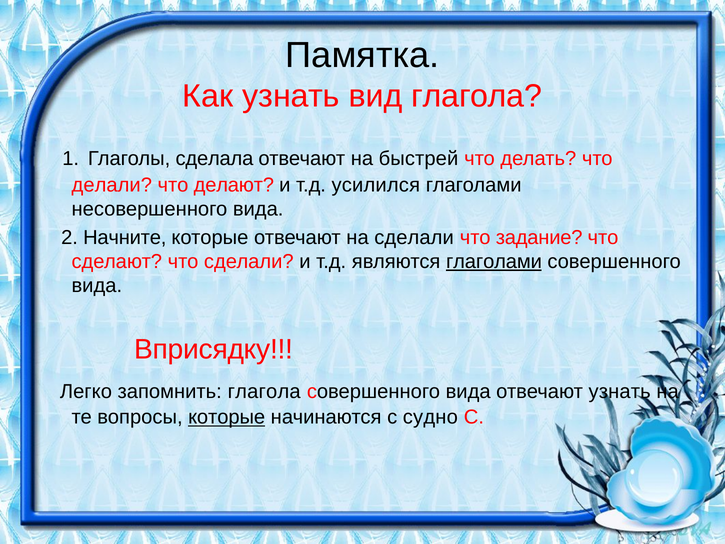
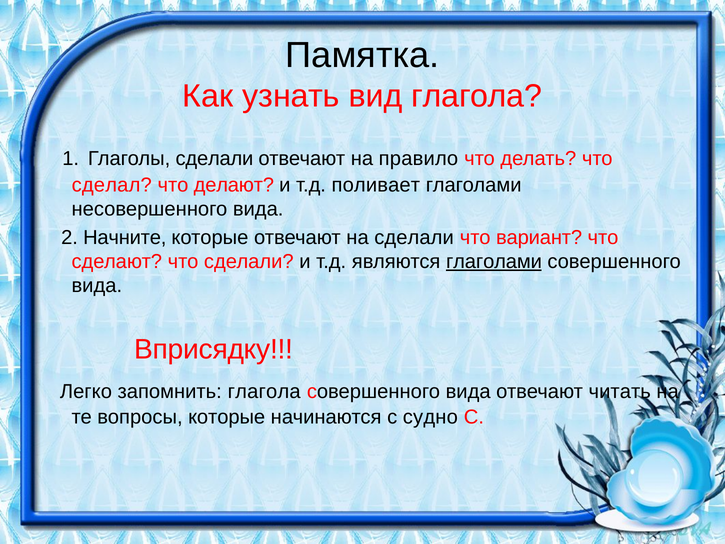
Глаголы сделала: сделала -> сделали (214, 158)
быстрей: быстрей -> правило (418, 158)
делали: делали -> сделал (112, 185)
усилился: усилился -> поливает (376, 185)
задание: задание -> вариант (539, 237)
отвечают узнать: узнать -> читать (620, 391)
которые underline: present -> none (227, 417)
